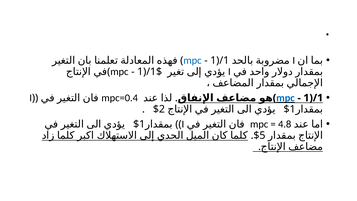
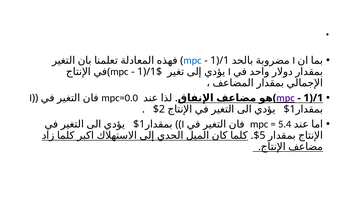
mpc=0.4: mpc=0.4 -> mpc=0.0 (120, 98)
mpc colour: blue -> purple (285, 98)
4.8: 4.8 -> 5.4 (285, 124)
